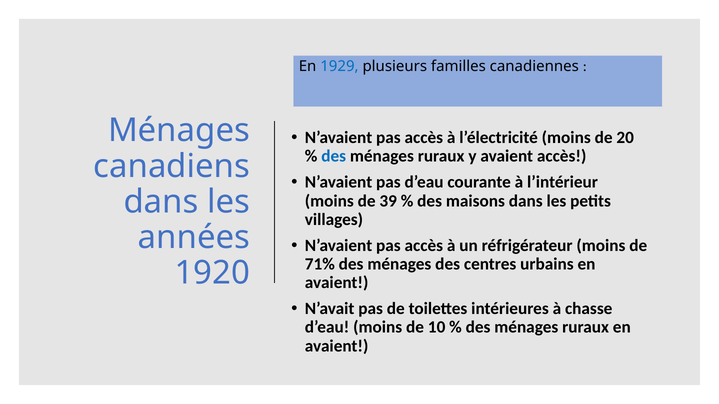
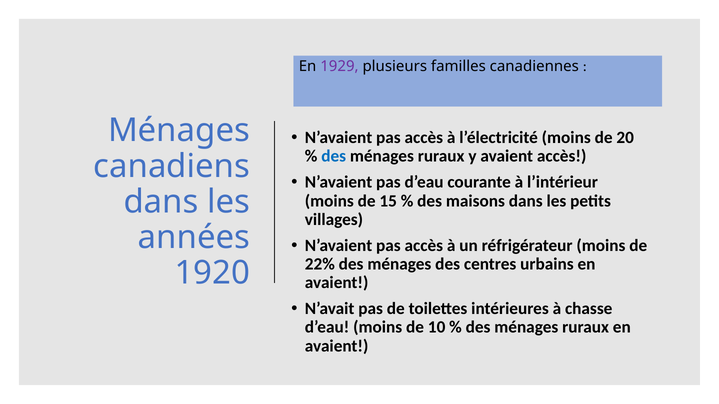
1929 colour: blue -> purple (339, 66)
39: 39 -> 15 (388, 201)
71%: 71% -> 22% (320, 264)
